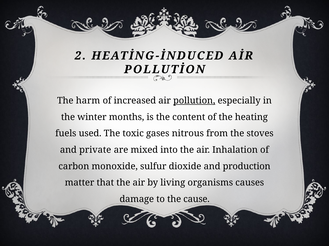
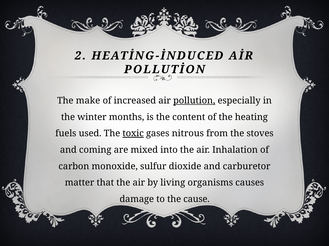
harm: harm -> make (88, 101)
toxic underline: none -> present (133, 134)
private: private -> coming (95, 150)
production: production -> carburetor (247, 167)
